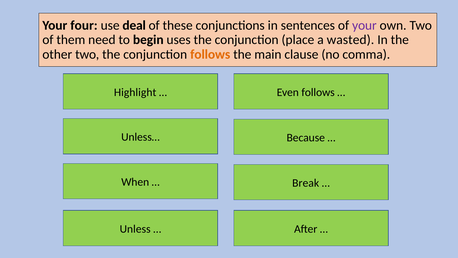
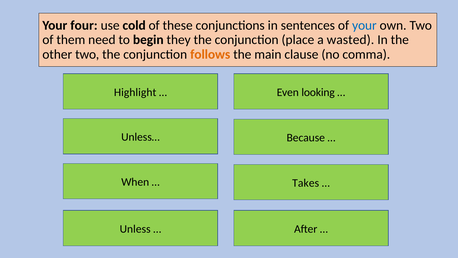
deal: deal -> cold (134, 25)
your colour: purple -> blue (364, 25)
uses: uses -> they (179, 40)
Even follows: follows -> looking (318, 92)
Break: Break -> Takes (306, 183)
